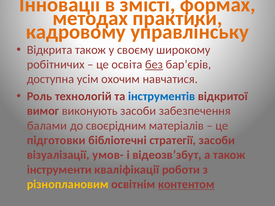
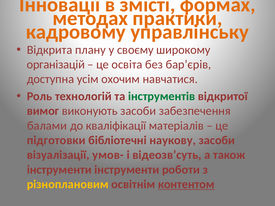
Відкрита також: також -> плану (90, 50)
робітничих: робітничих -> організацій (56, 65)
без underline: present -> none (154, 65)
інструментів colour: blue -> green (162, 96)
своєрідним: своєрідним -> кваліфікації (116, 126)
стратегії: стратегії -> наукову (173, 140)
відеозв’збут: відеозв’збут -> відеозв’суть (167, 155)
інструменти кваліфікації: кваліфікації -> інструменти (127, 170)
